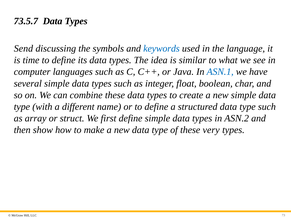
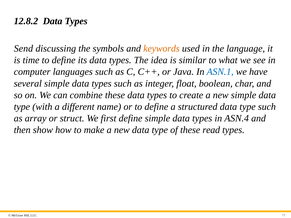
73.5.7: 73.5.7 -> 12.8.2 (26, 21)
keywords colour: blue -> orange (161, 49)
ASN.2: ASN.2 -> ASN.4 (237, 118)
very: very -> read (211, 130)
